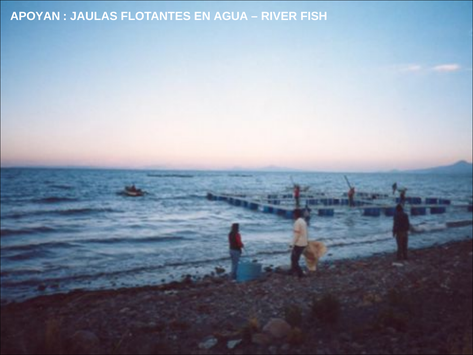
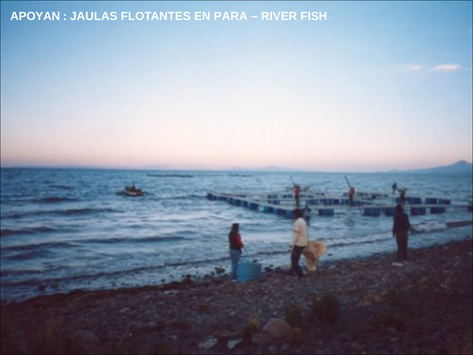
AGUA: AGUA -> PARA (231, 16)
